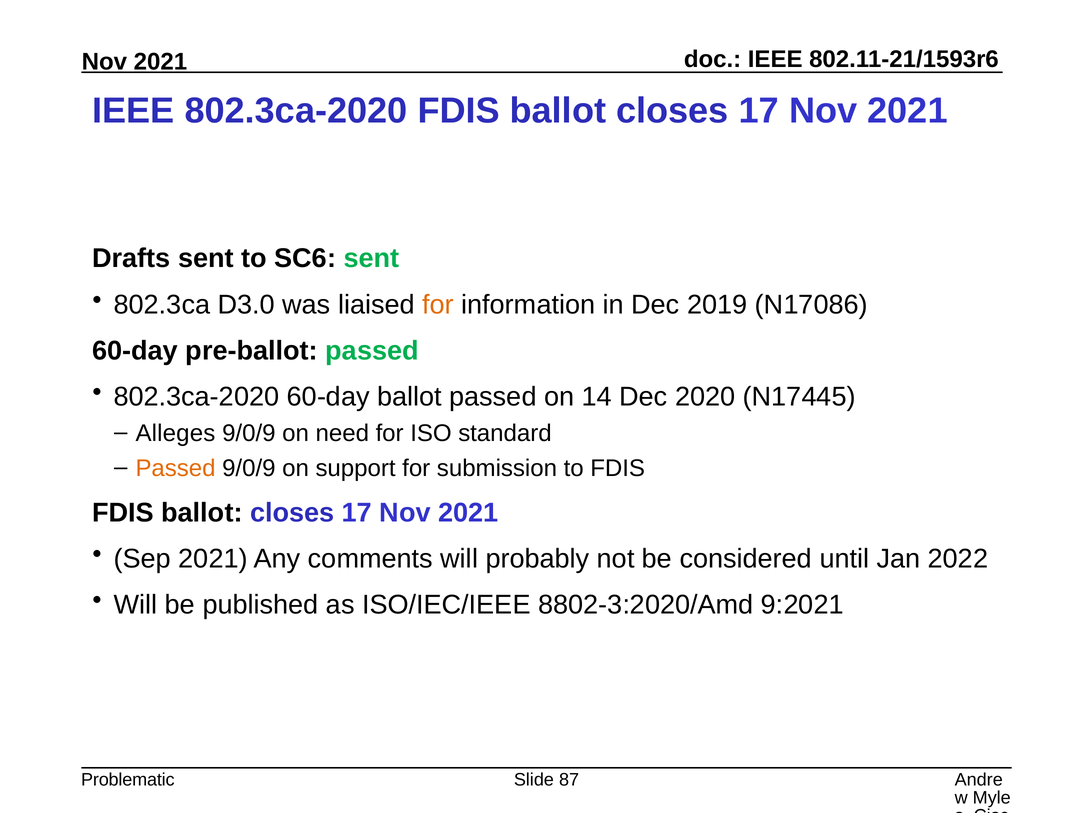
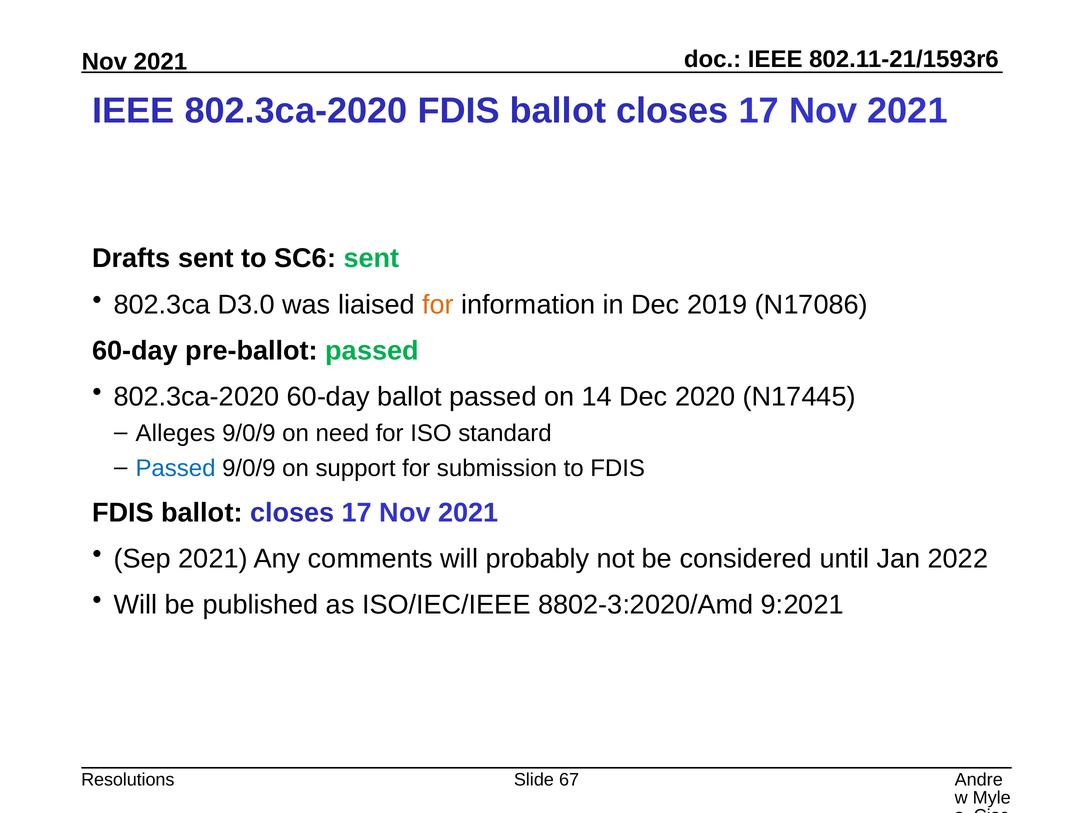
Passed colour: orange -> blue (176, 468)
Problematic: Problematic -> Resolutions (128, 780)
87: 87 -> 67 (569, 780)
